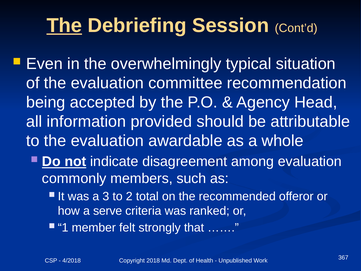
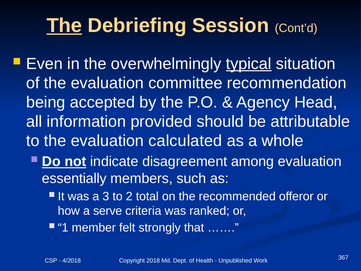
typical underline: none -> present (249, 64)
awardable: awardable -> calculated (185, 141)
commonly: commonly -> essentially (74, 178)
